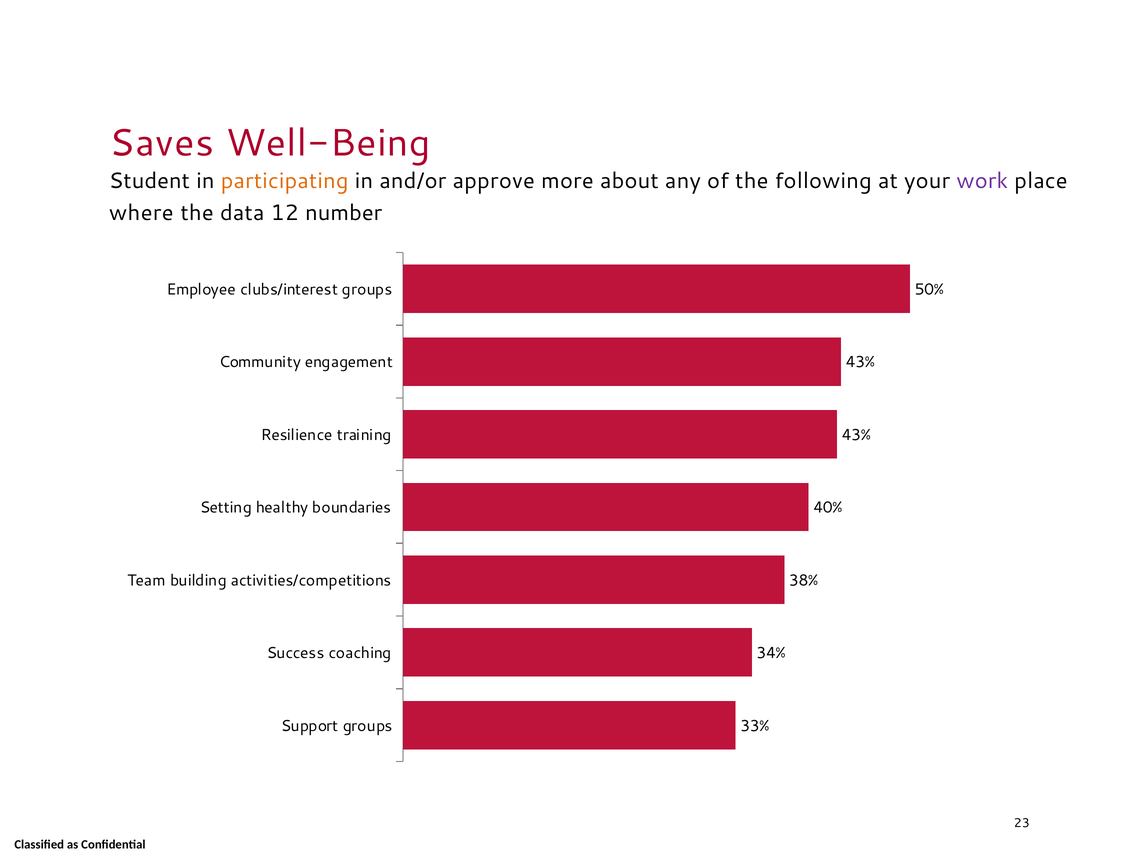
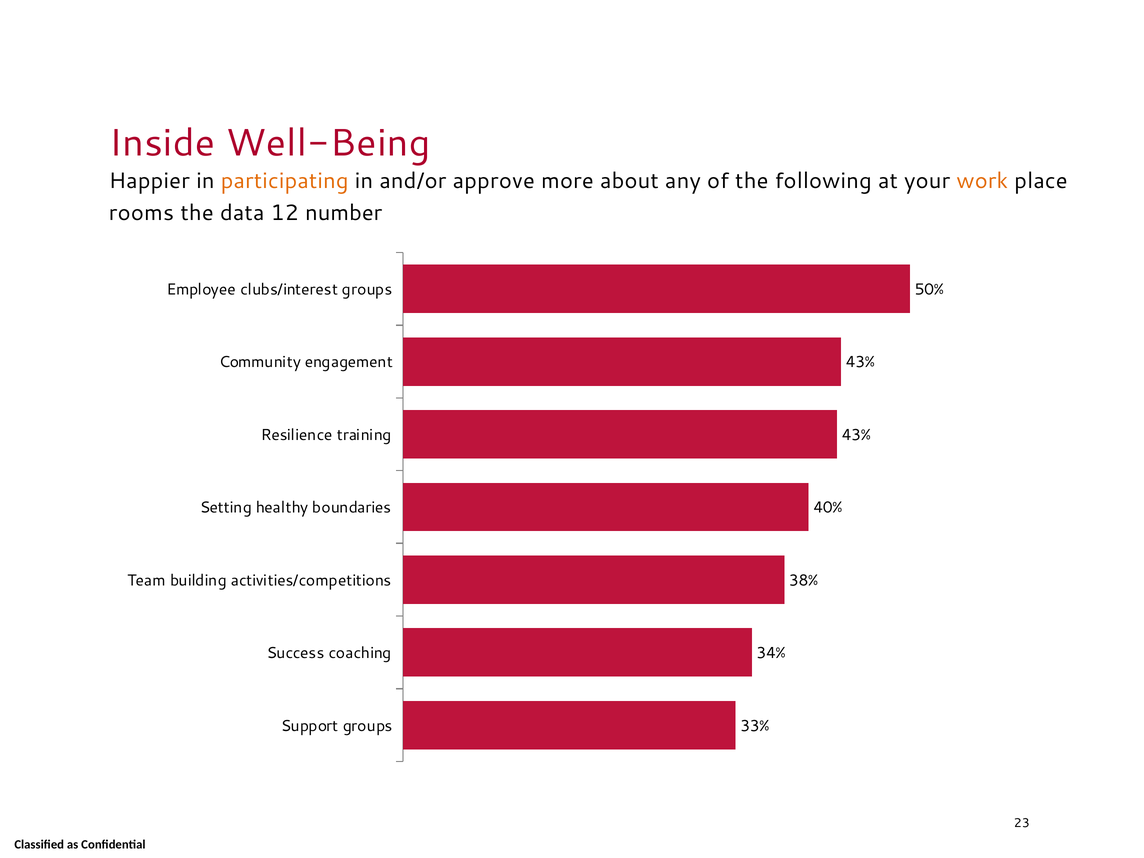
Saves: Saves -> Inside (162, 143)
Student: Student -> Happier (149, 181)
work colour: purple -> orange (982, 181)
where: where -> rooms (141, 213)
